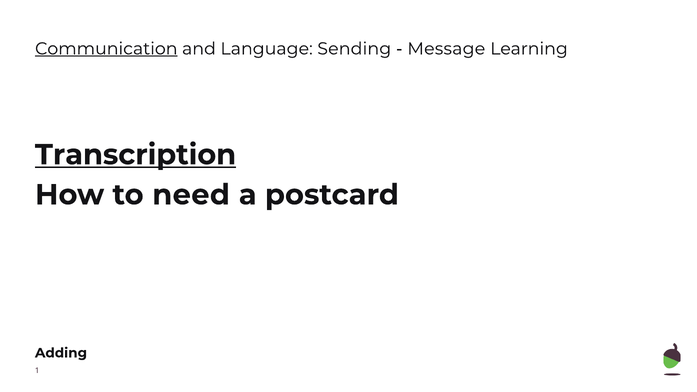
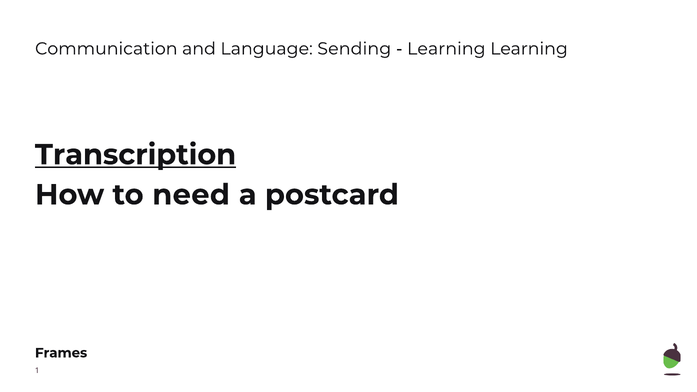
Communication underline: present -> none (106, 49)
Message: Message -> Learning (446, 49)
Adding: Adding -> Frames (61, 353)
